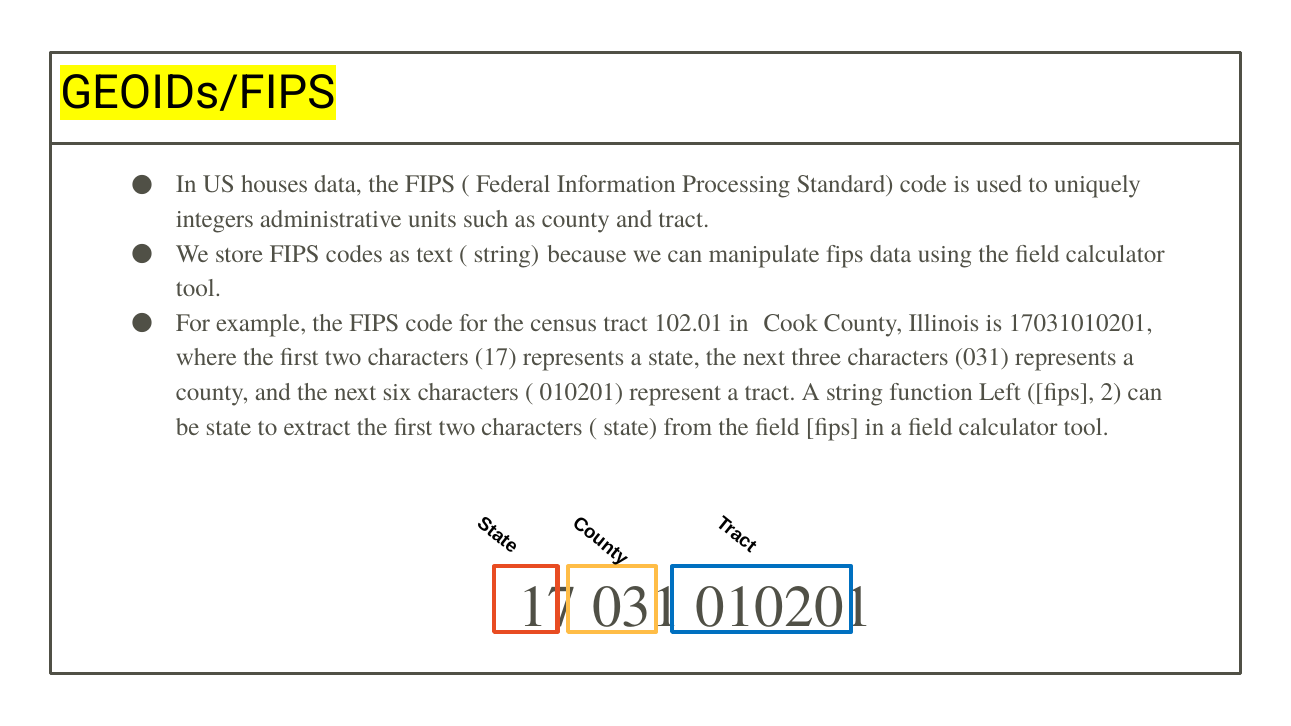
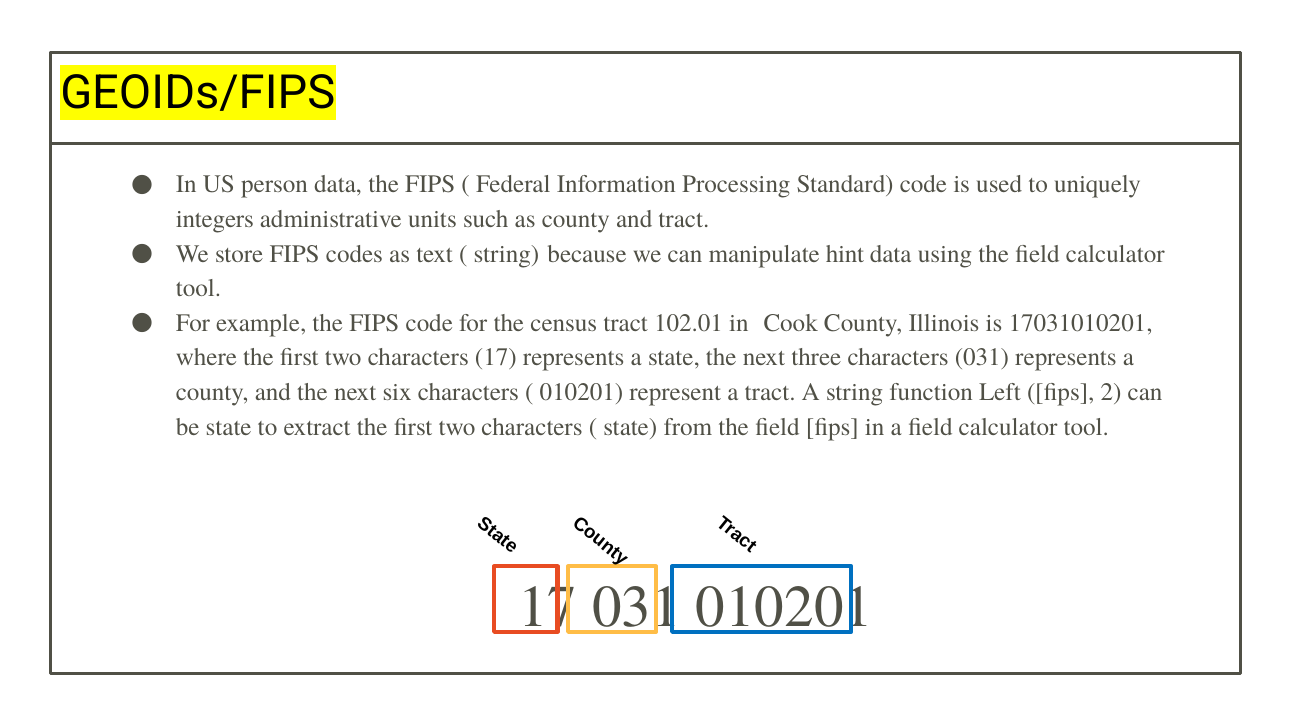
houses: houses -> person (275, 185)
manipulate fips: fips -> hint (845, 254)
